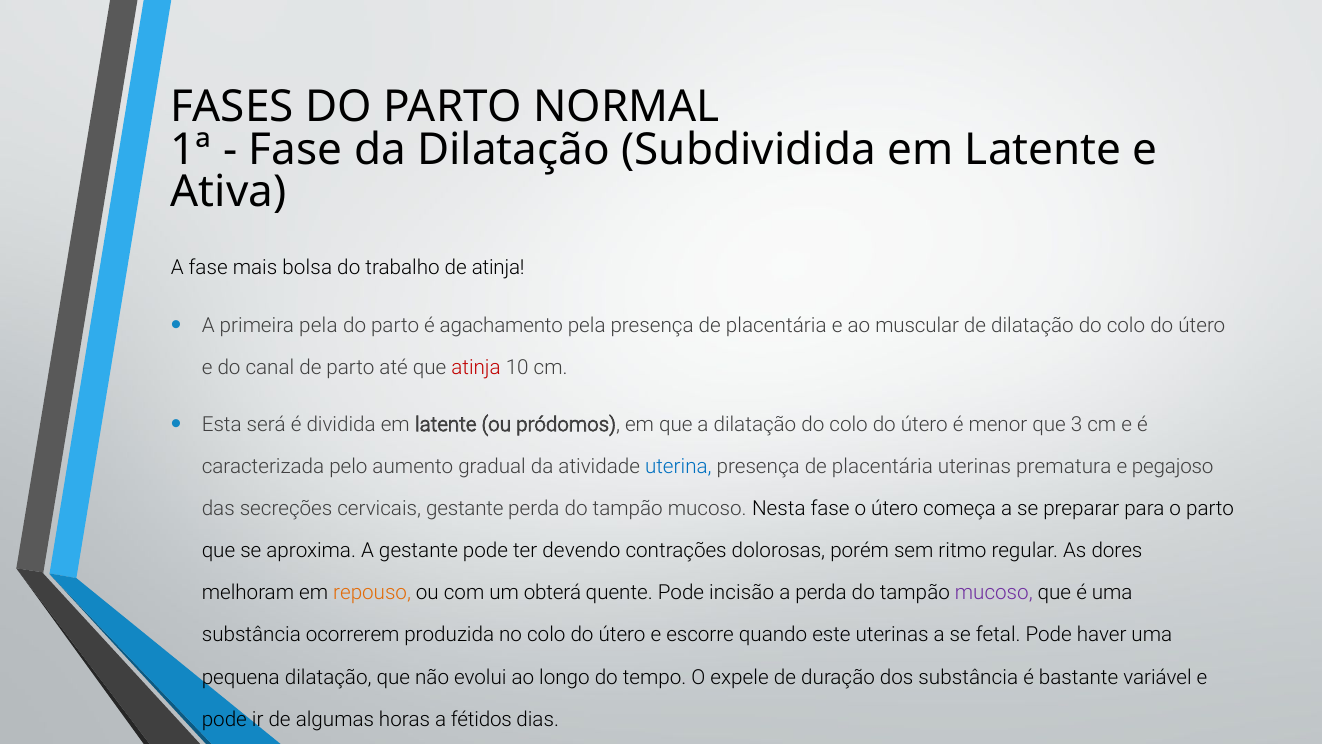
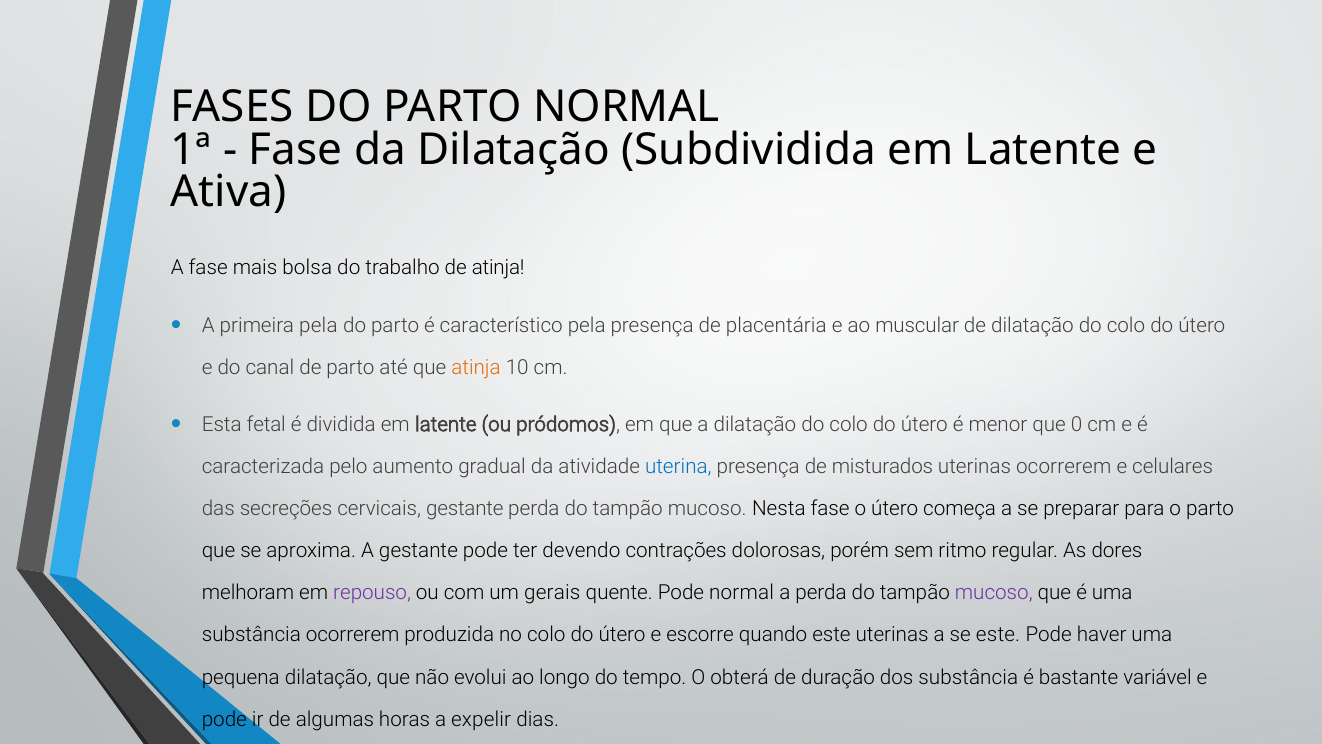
agachamento: agachamento -> característico (501, 325)
atinja colour: red -> orange (476, 367)
será: será -> fetal (266, 424)
3: 3 -> 0 (1077, 424)
placentária: placentária -> misturados (882, 466)
uterinas prematura: prematura -> ocorrerem (1064, 466)
pegajoso: pegajoso -> celulares (1173, 466)
repouso colour: orange -> purple (372, 593)
obterá: obterá -> gerais (552, 593)
Pode incisão: incisão -> normal (742, 593)
se fetal: fetal -> este (998, 635)
expele: expele -> obterá (740, 677)
fétidos: fétidos -> expelir (481, 719)
